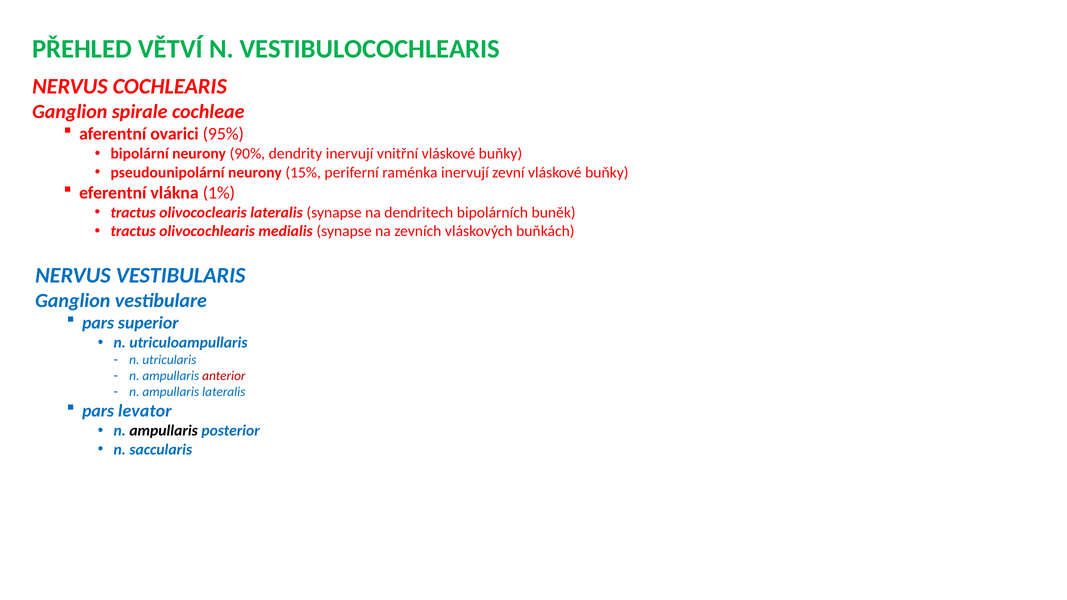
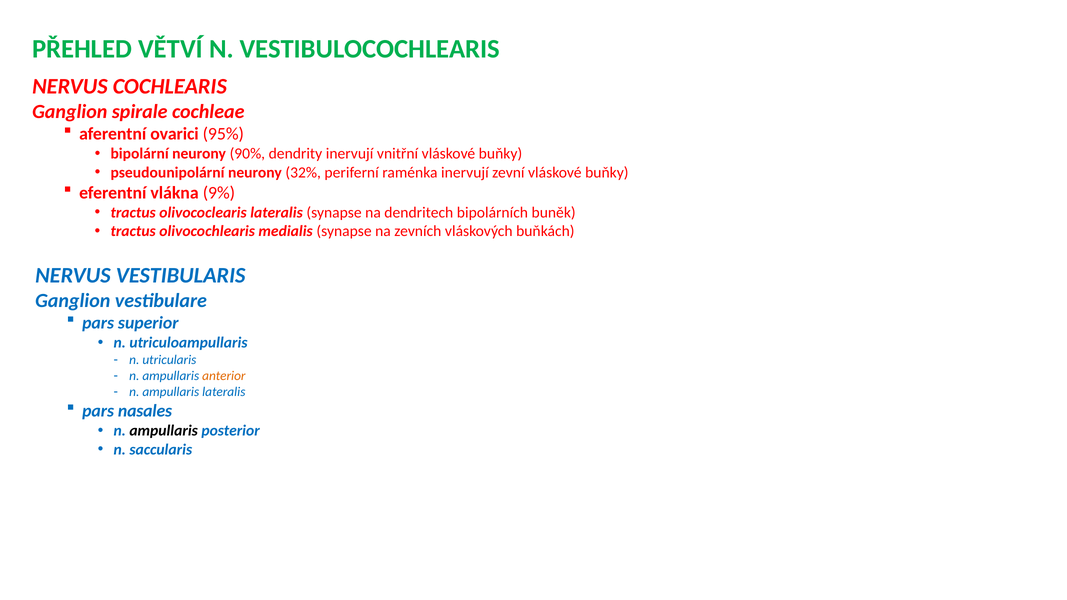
15%: 15% -> 32% (303, 173)
1%: 1% -> 9% (219, 193)
anterior colour: red -> orange (224, 376)
levator: levator -> nasales (145, 411)
